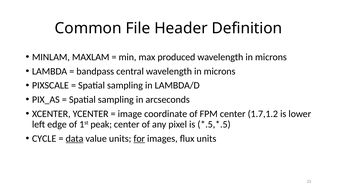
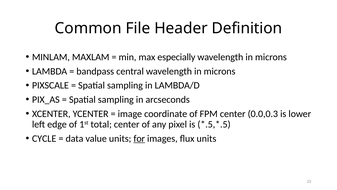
produced: produced -> especially (176, 57)
1.7,1.2: 1.7,1.2 -> 0.0,0.3 (263, 113)
peak: peak -> total (101, 124)
data underline: present -> none (75, 138)
